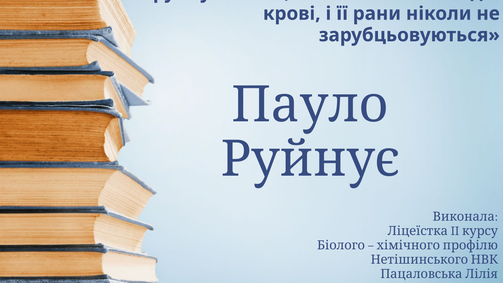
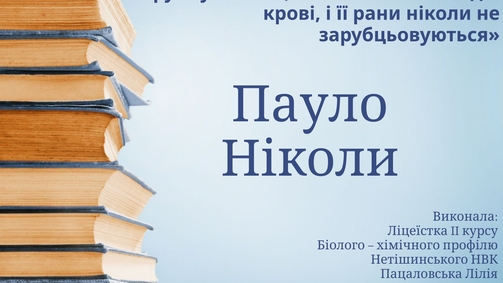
Руйнує: Руйнує -> Ніколи (310, 159)
